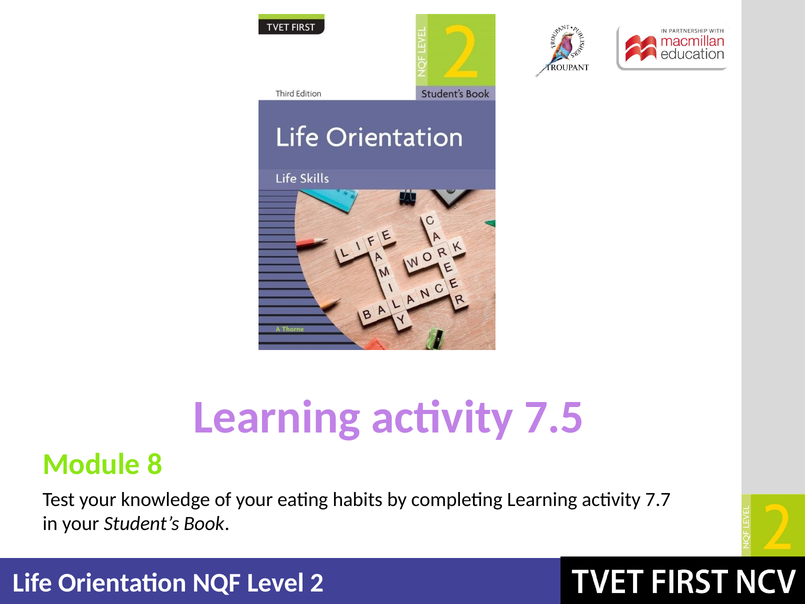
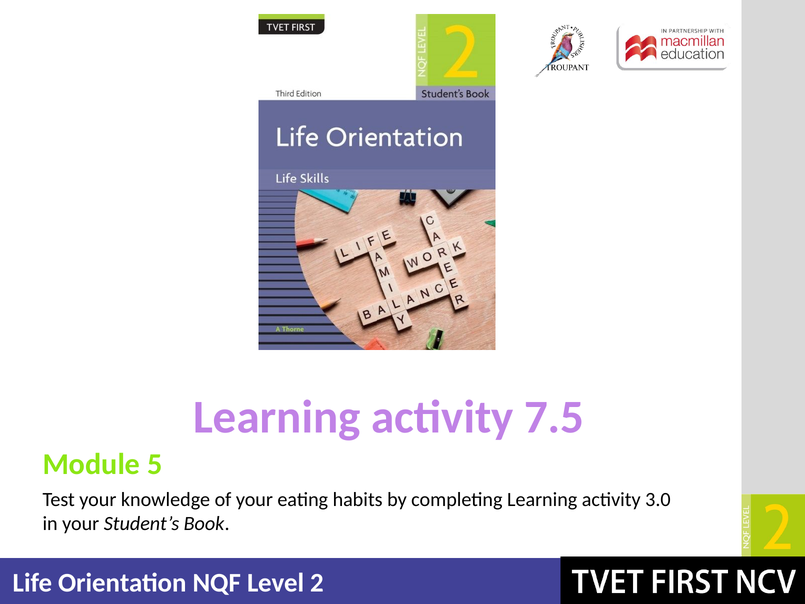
8: 8 -> 5 (155, 464)
7.7: 7.7 -> 3.0 (658, 499)
